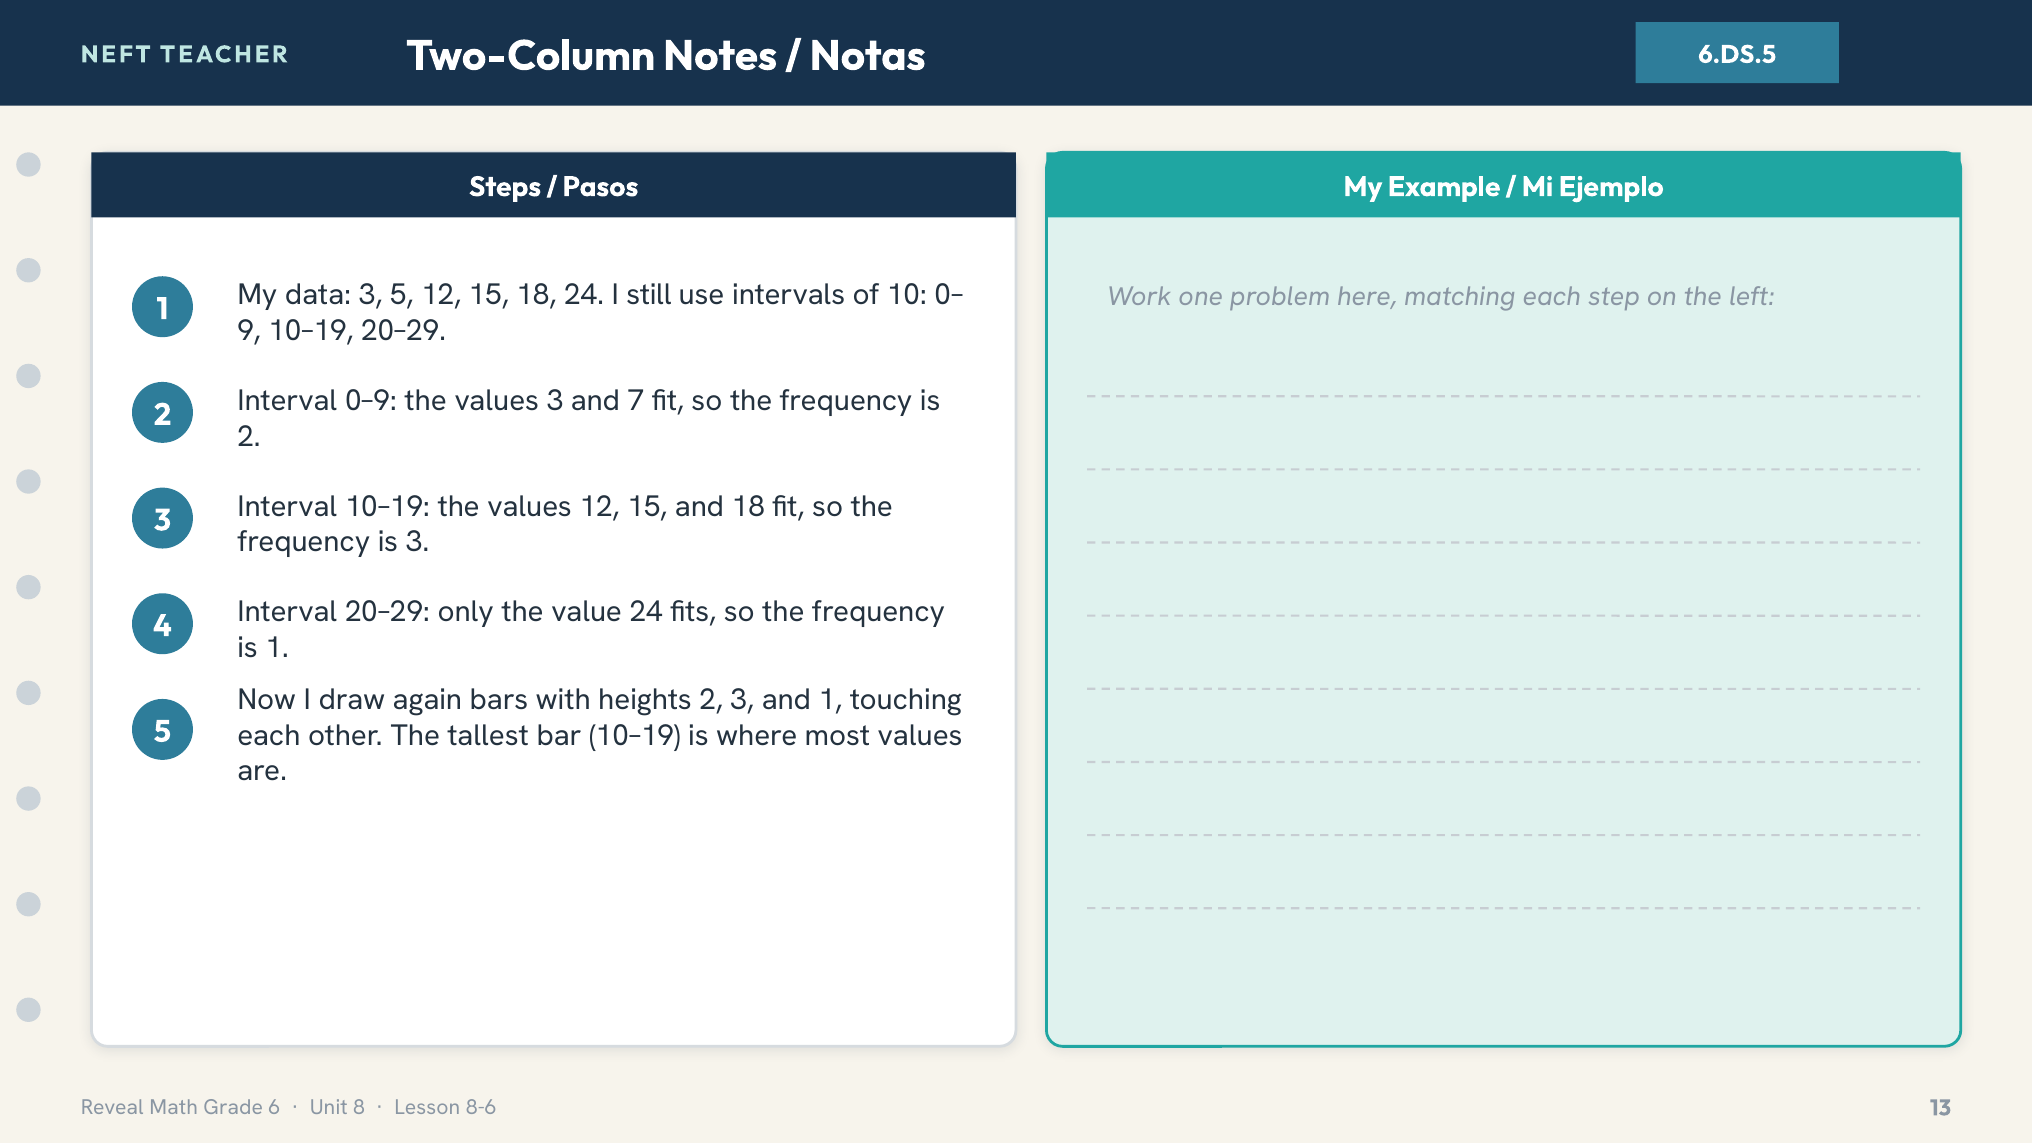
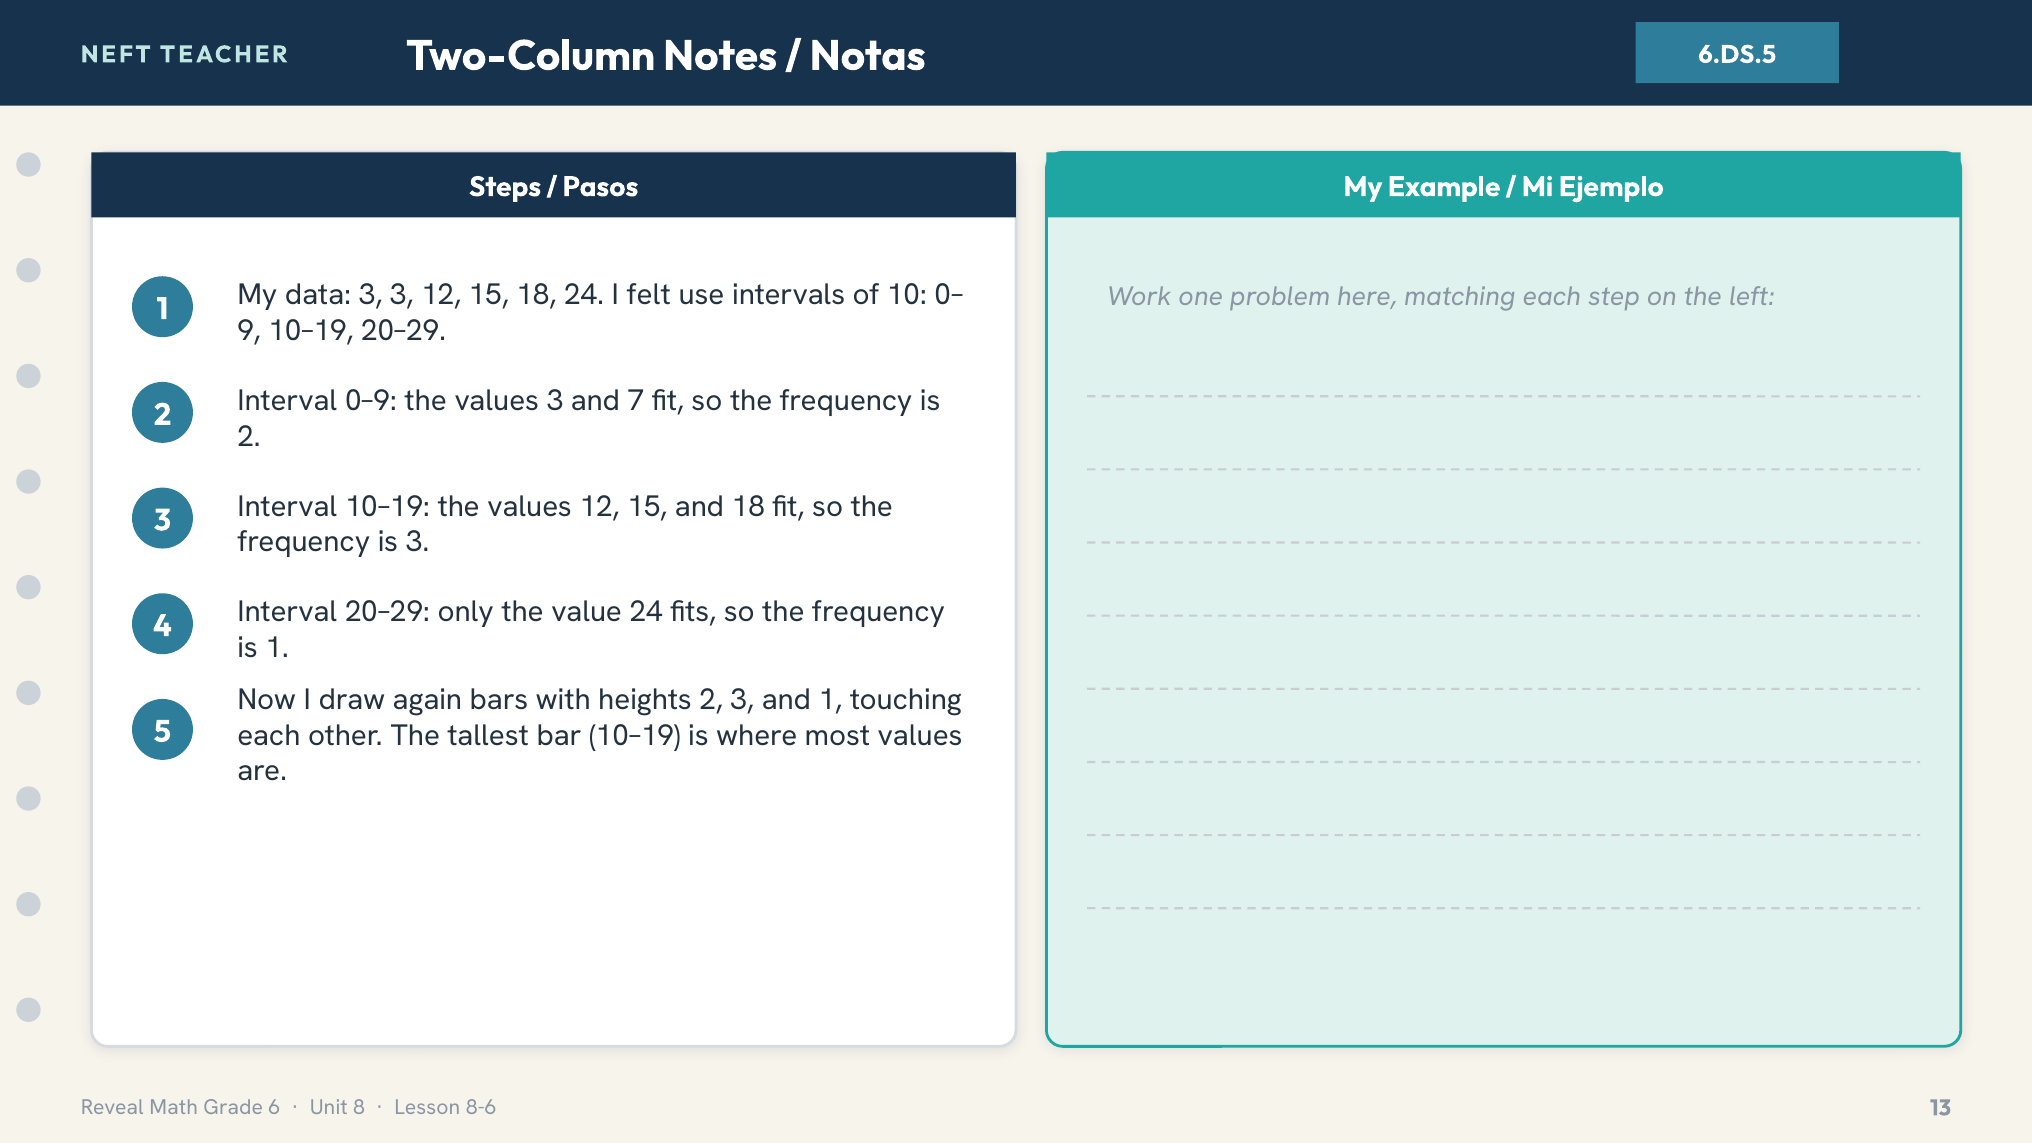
3 5: 5 -> 3 (402, 295)
still: still -> felt (649, 295)
